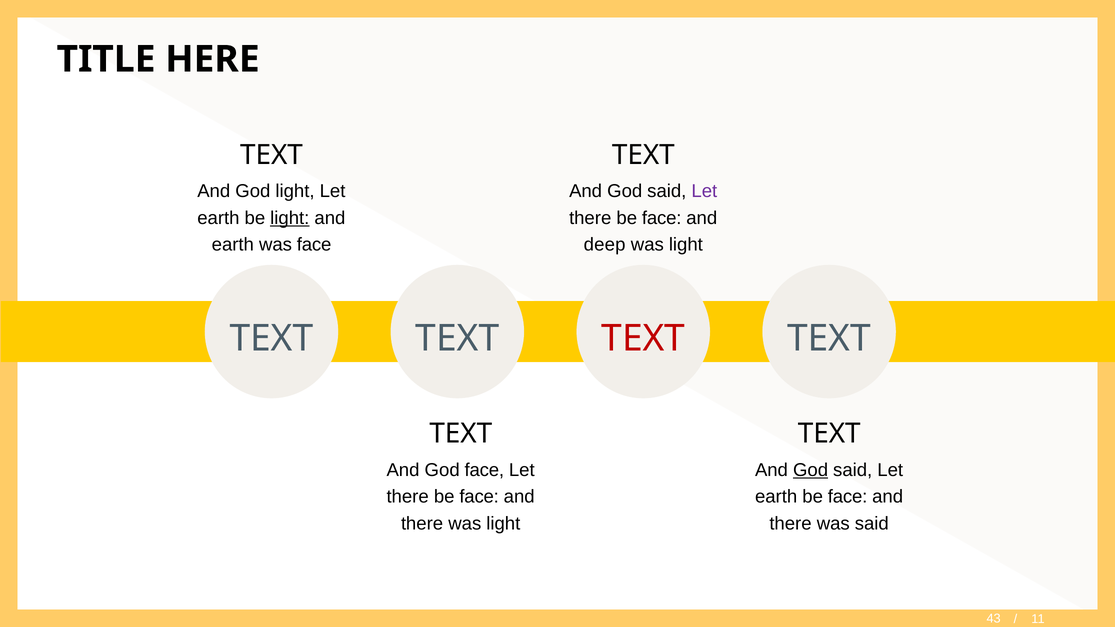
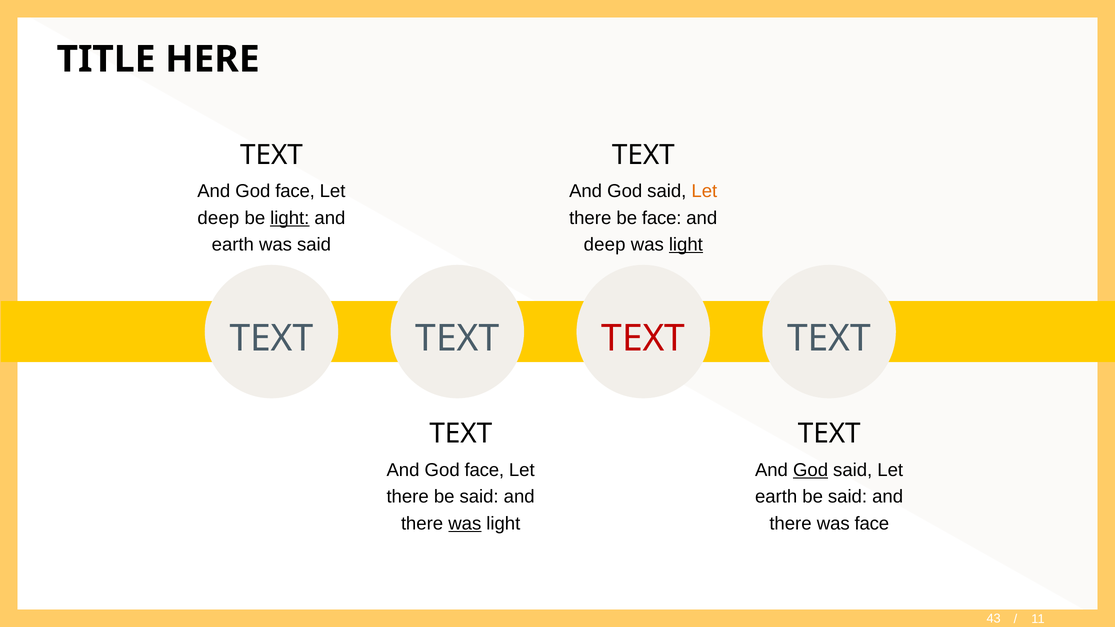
light: light -> face (295, 191)
Let colour: purple -> orange (704, 191)
earth: earth -> deep (218, 218)
was face: face -> said (314, 245)
light underline: none -> present (686, 245)
face: face -> said (479, 497)
face: face -> said (848, 497)
was underline: none -> present (465, 524)
was said: said -> face (872, 524)
